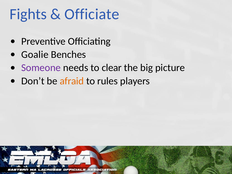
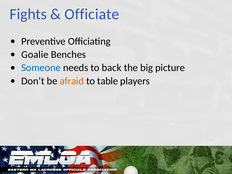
Someone colour: purple -> blue (41, 68)
clear: clear -> back (112, 68)
rules: rules -> table (108, 81)
